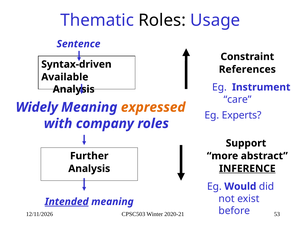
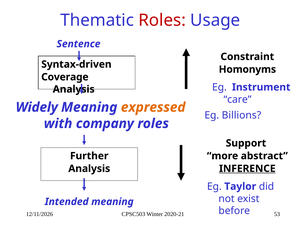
Roles colour: black -> red (162, 20)
References: References -> Homonyms (247, 70)
Available: Available -> Coverage (65, 77)
Experts: Experts -> Billions (241, 115)
Would: Would -> Taylor (240, 187)
Intended underline: present -> none (67, 202)
